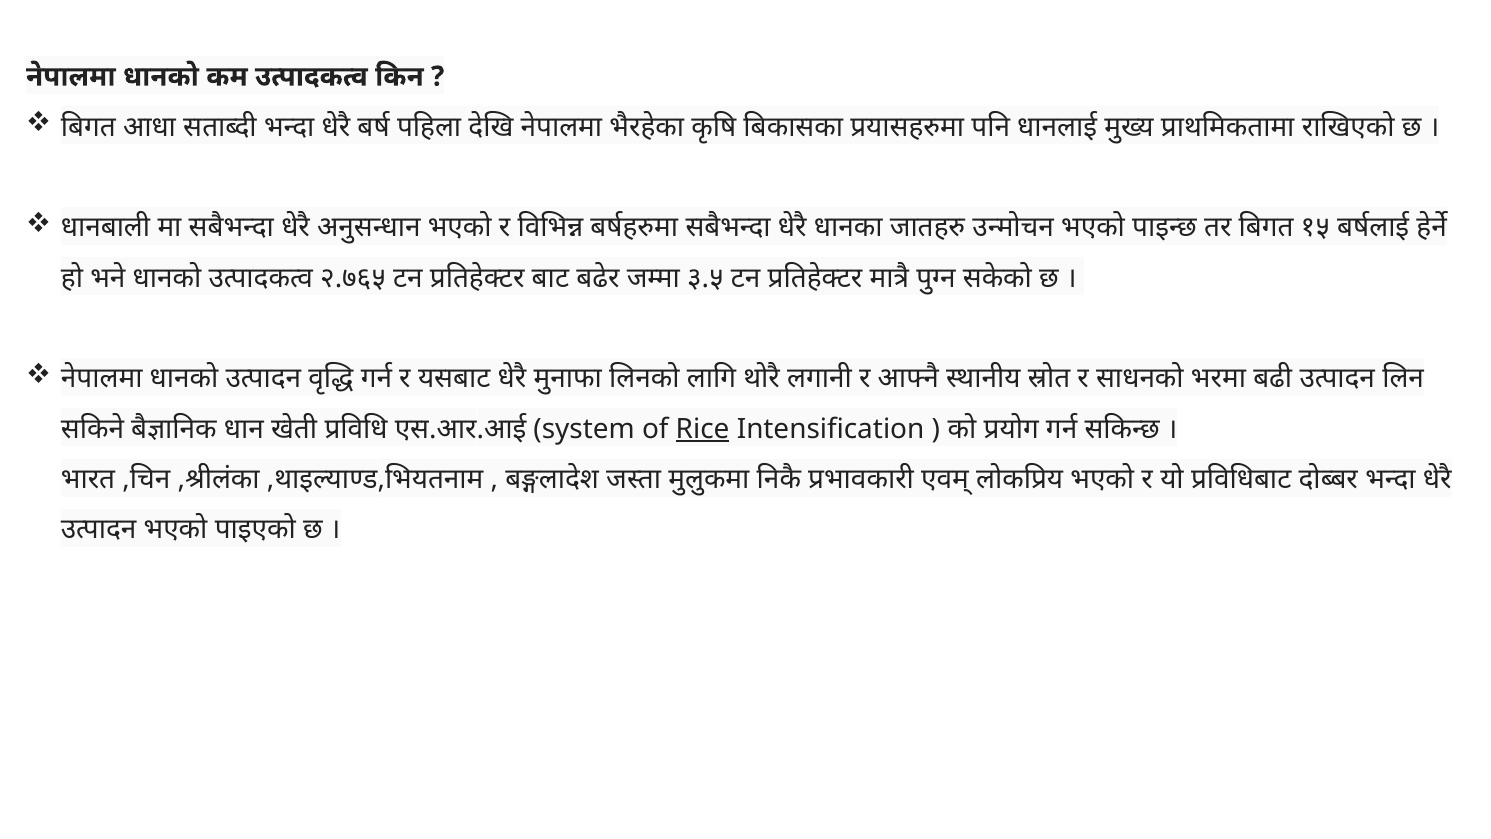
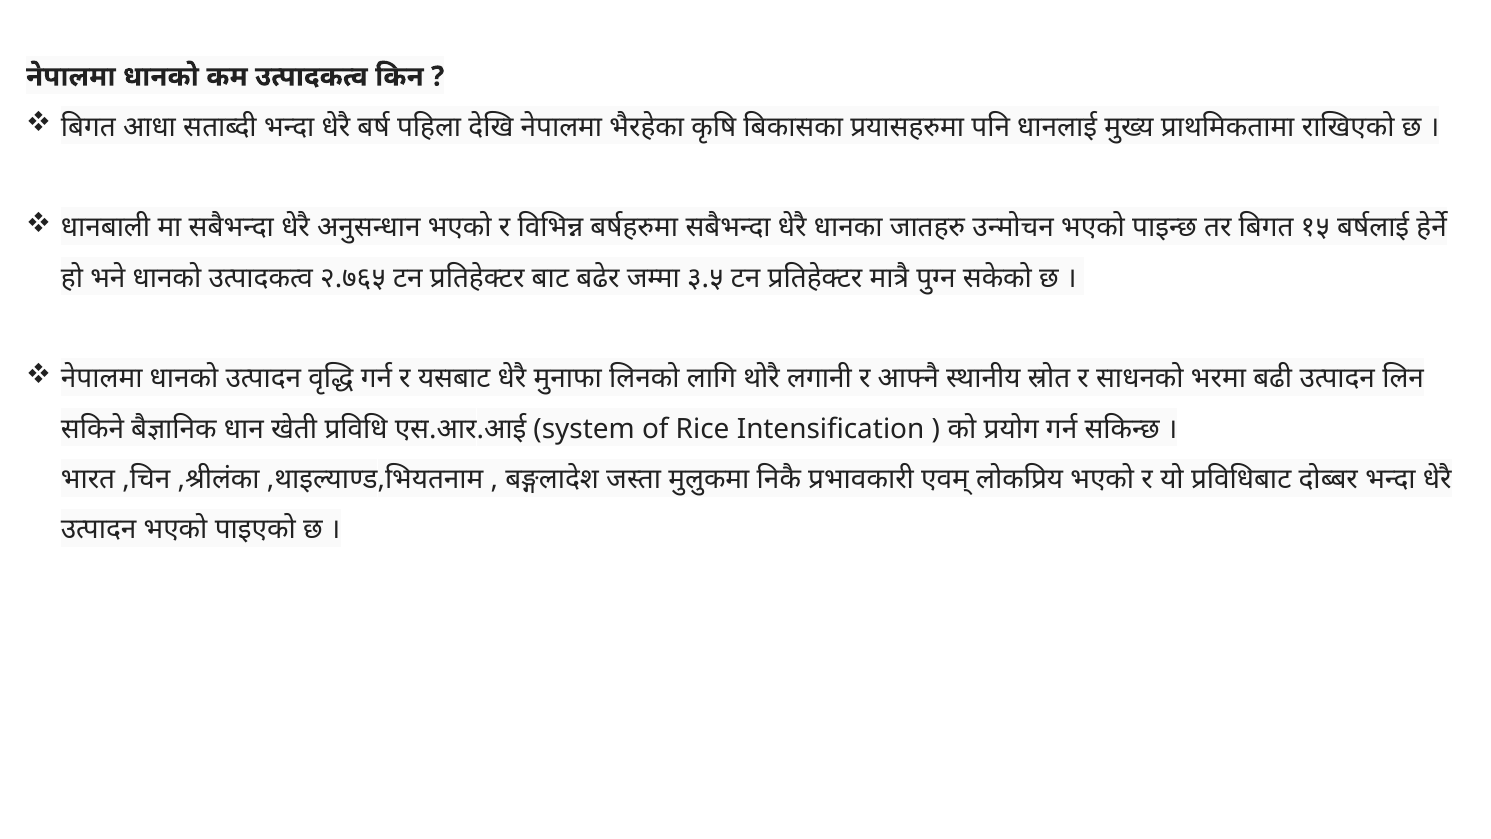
Rice underline: present -> none (703, 429)
